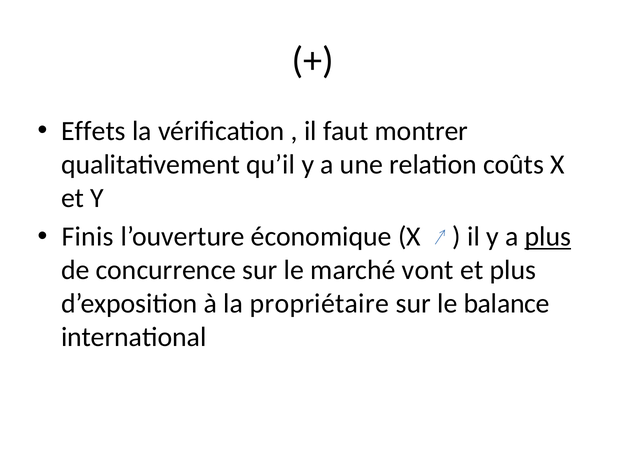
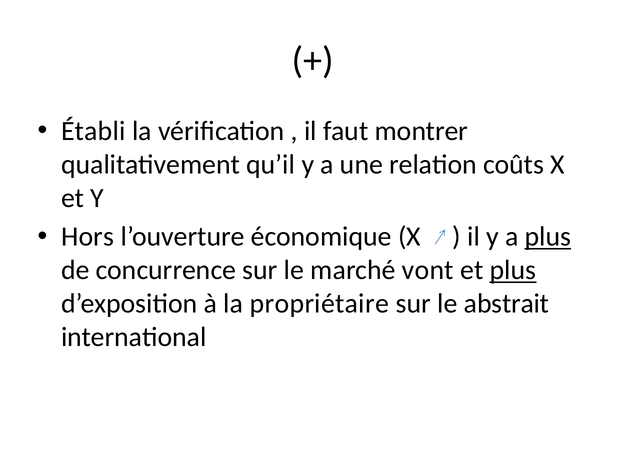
Effets: Effets -> Établi (93, 131)
Finis: Finis -> Hors (88, 237)
plus underline: none -> present (513, 270)
balance: balance -> abstrait (507, 304)
